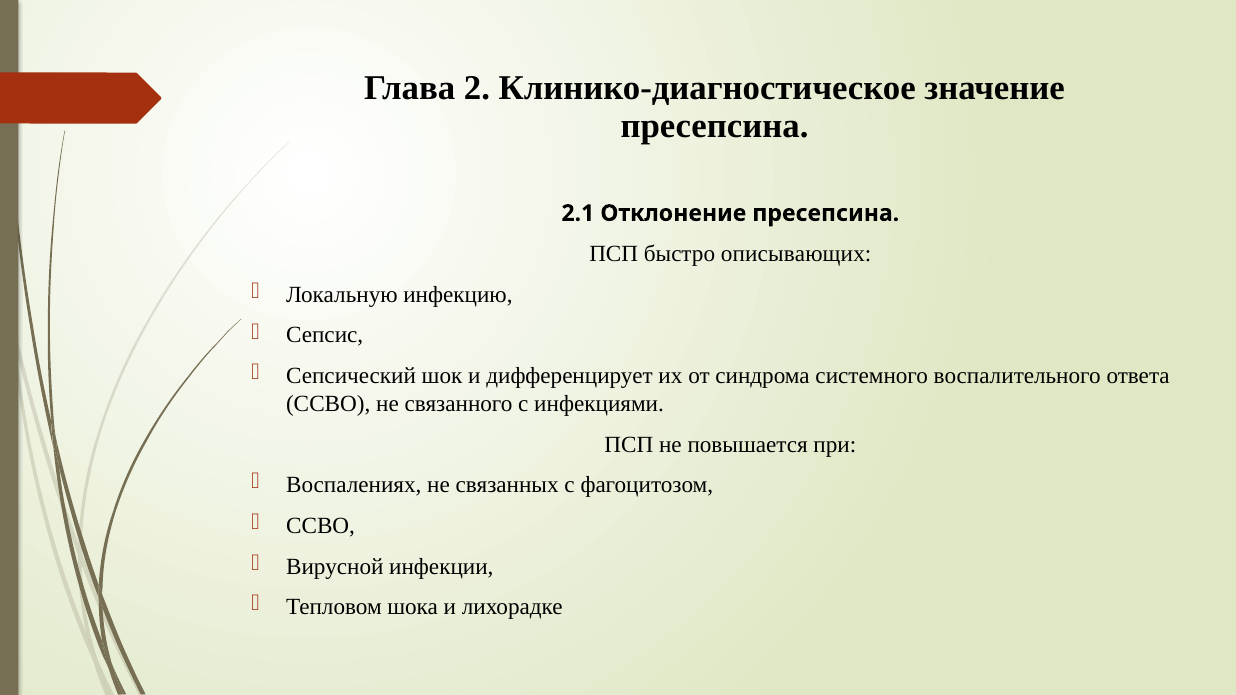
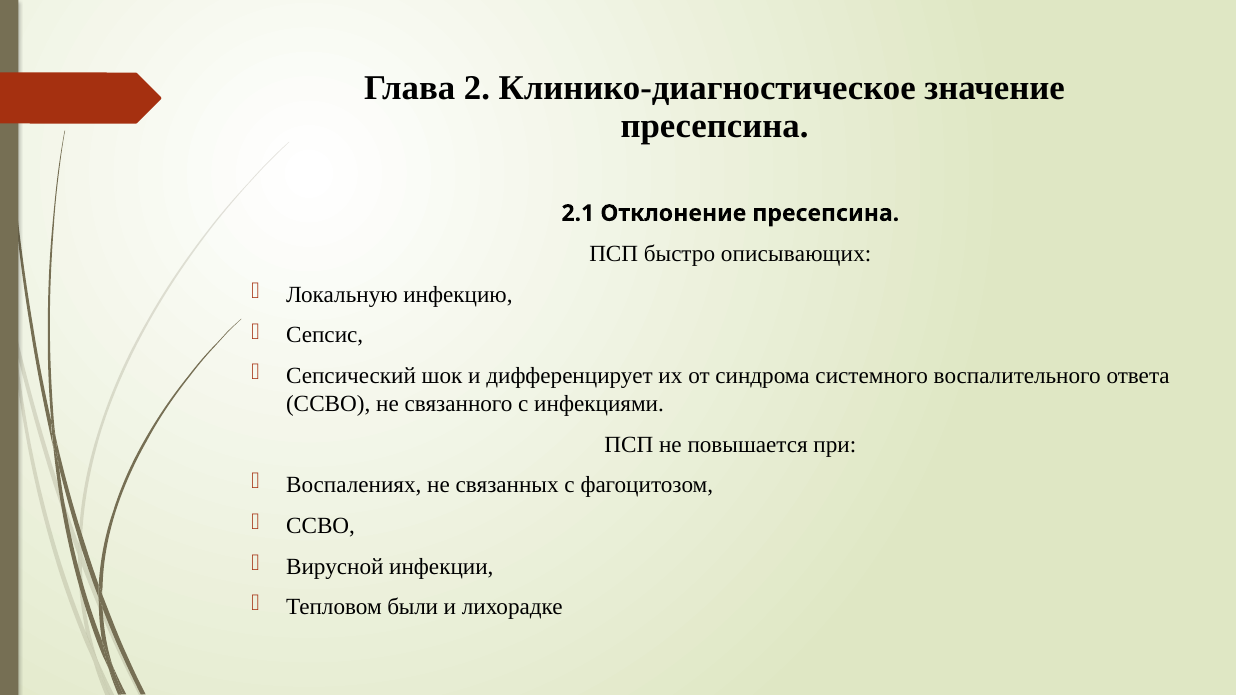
шока: шока -> были (413, 607)
